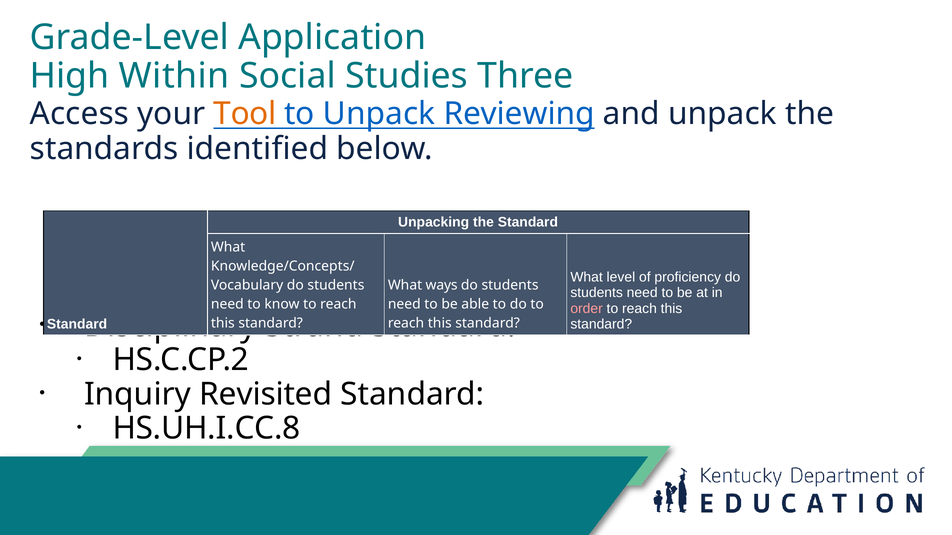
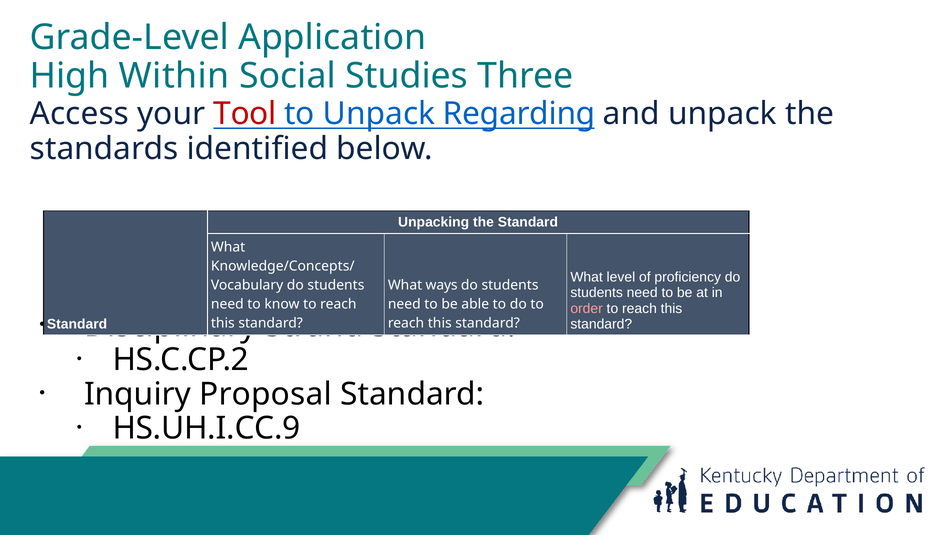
Tool colour: orange -> red (245, 114)
Reviewing: Reviewing -> Regarding (519, 114)
Revisited: Revisited -> Proposal (266, 394)
HS.UH.I.CC.8: HS.UH.I.CC.8 -> HS.UH.I.CC.9 (207, 429)
